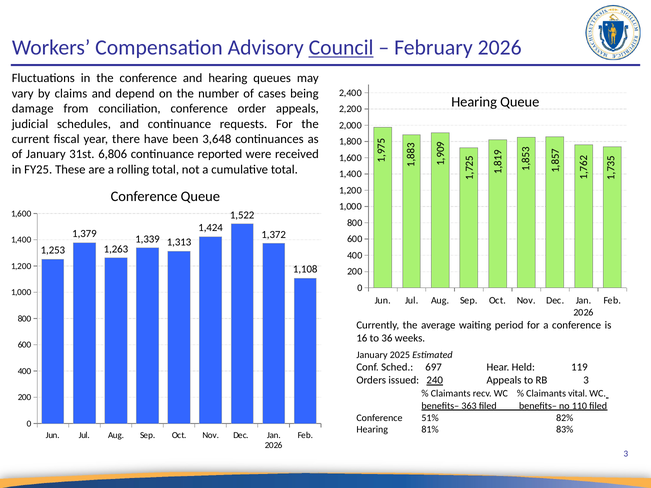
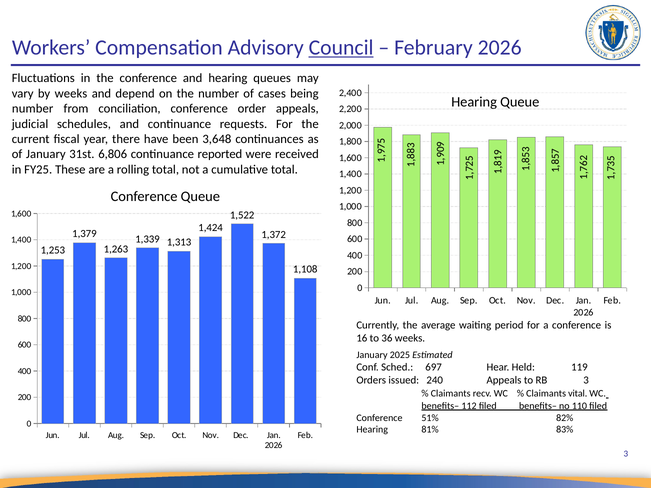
by claims: claims -> weeks (71, 94)
damage: damage -> number (33, 109)
240 underline: present -> none (435, 381)
363: 363 -> 112 (469, 406)
